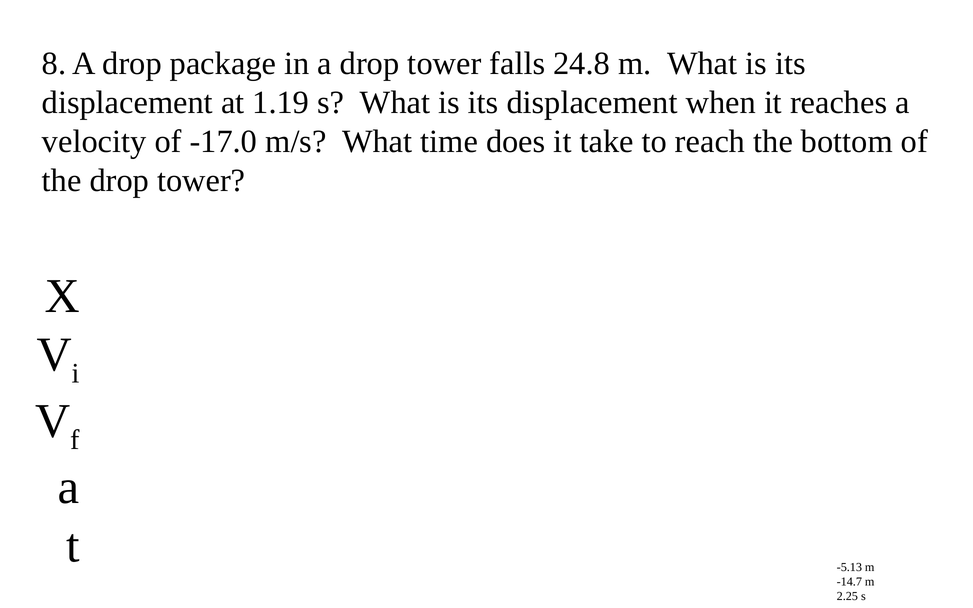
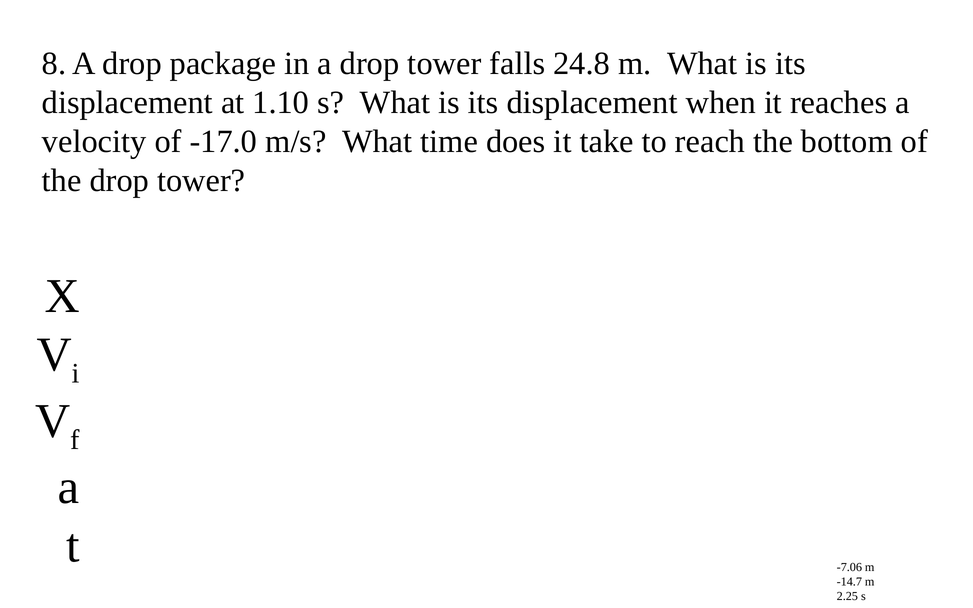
1.19: 1.19 -> 1.10 (281, 103)
-5.13: -5.13 -> -7.06 (849, 567)
